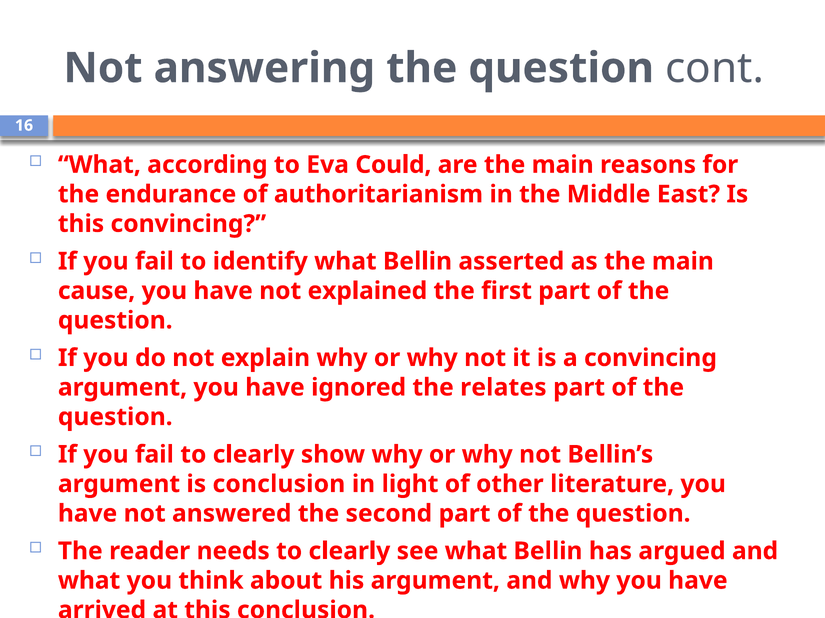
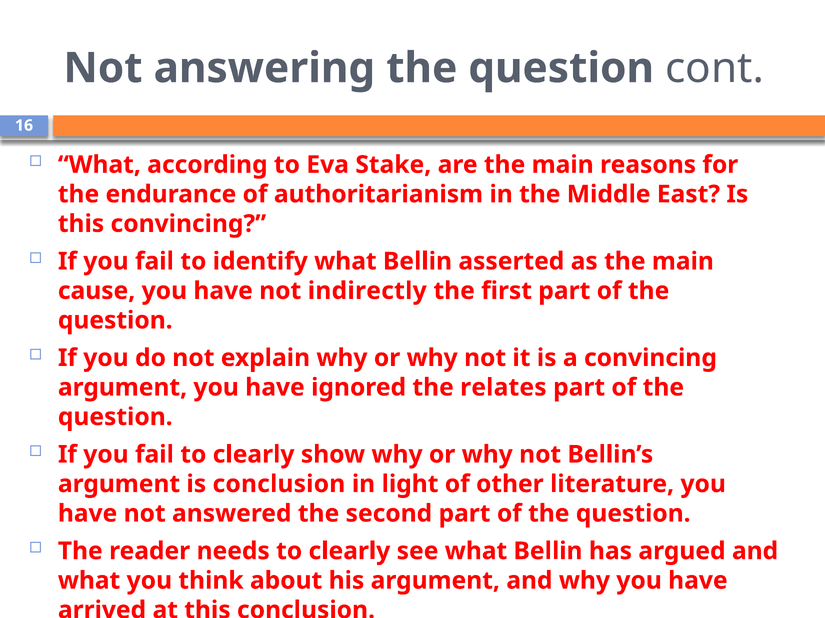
Could: Could -> Stake (393, 165)
explained: explained -> indirectly (367, 291)
